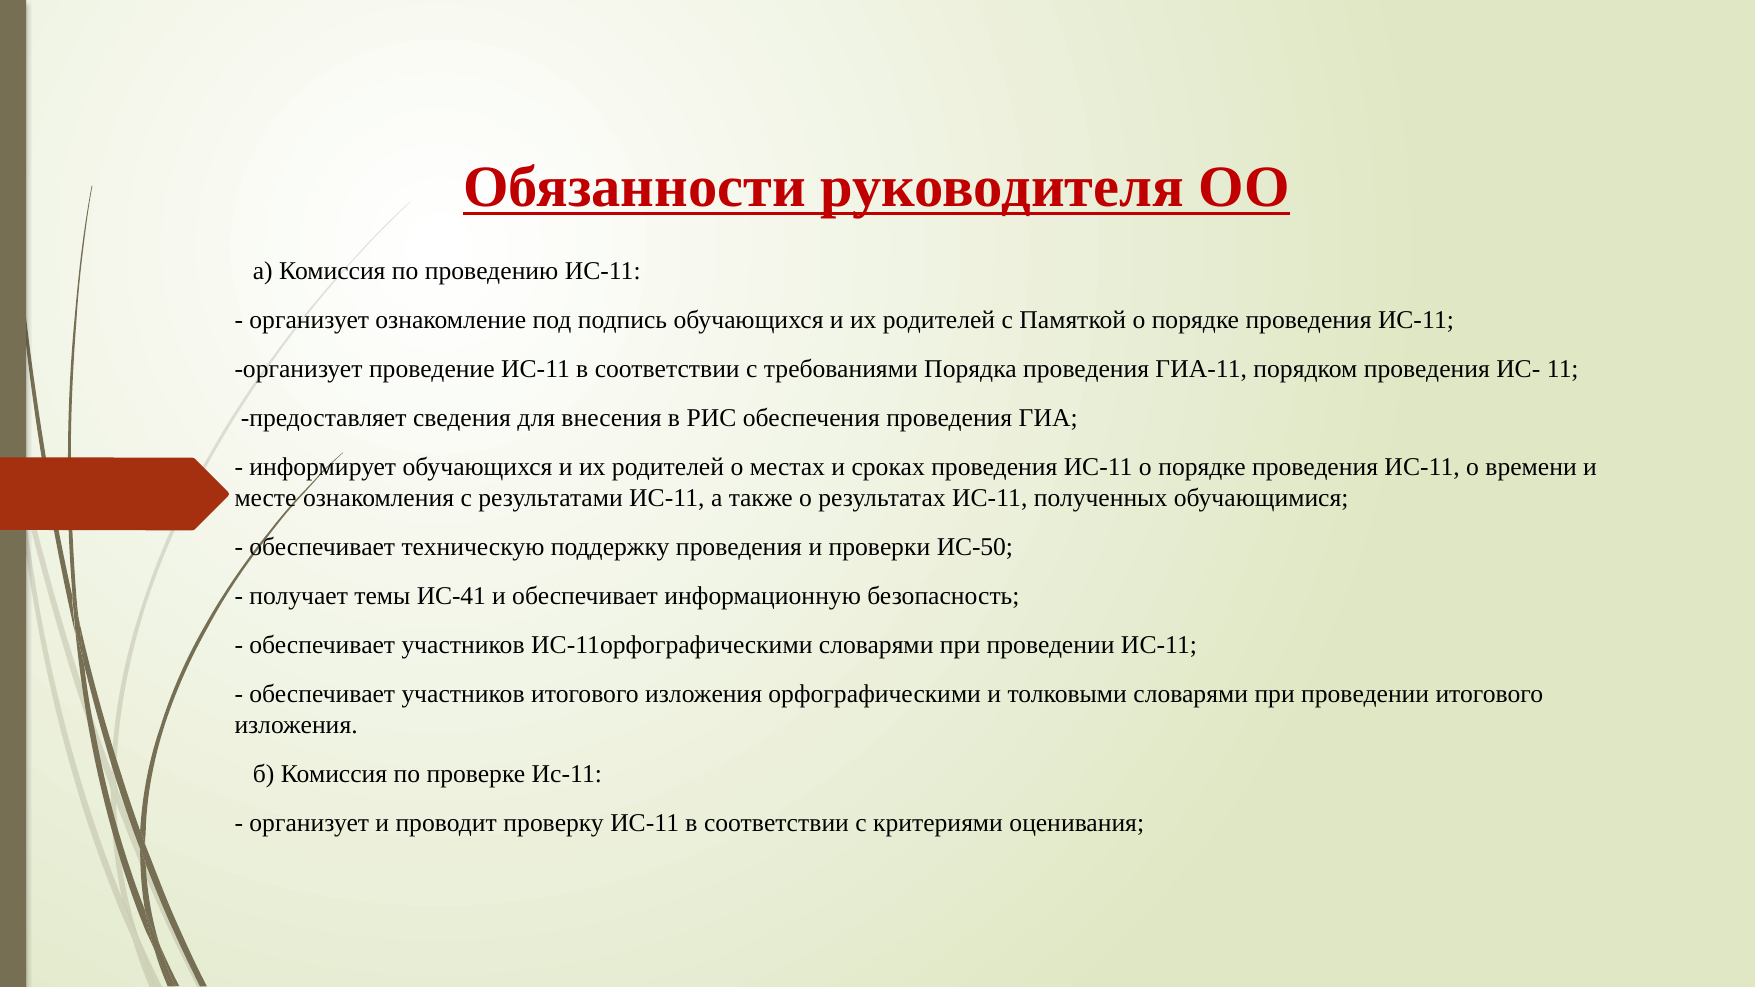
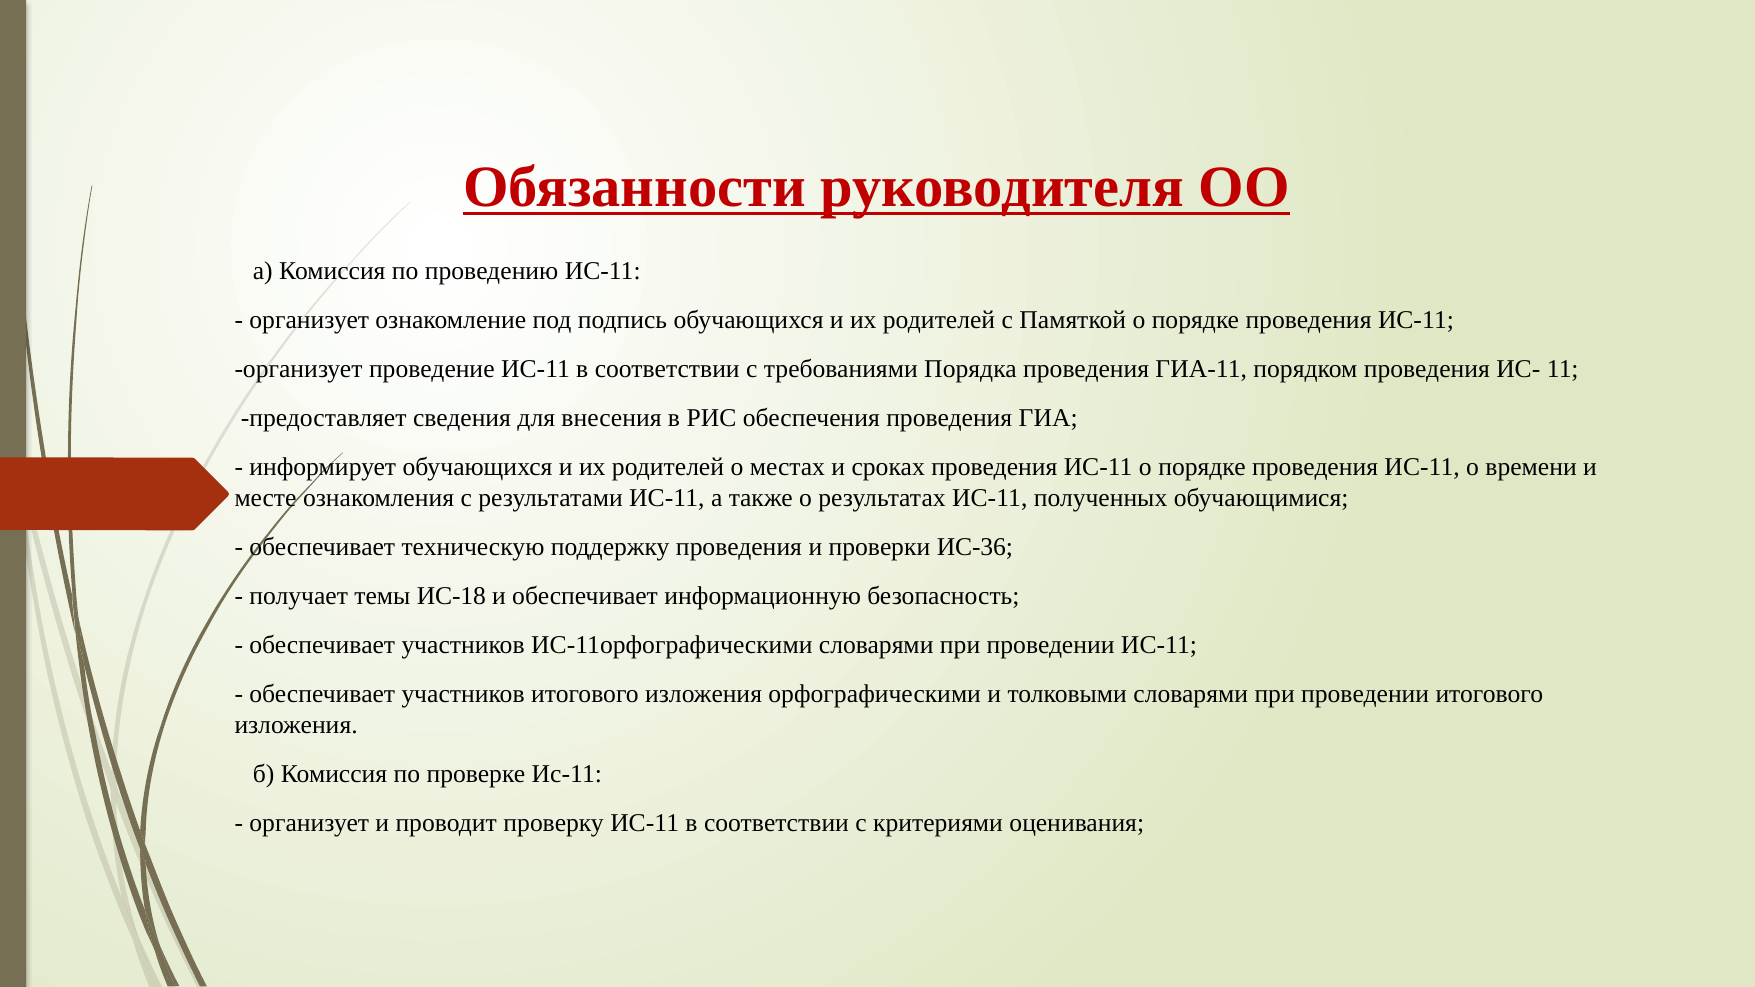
ИС-50: ИС-50 -> ИС-36 (975, 547)
ИС-41: ИС-41 -> ИС-18 (451, 596)
